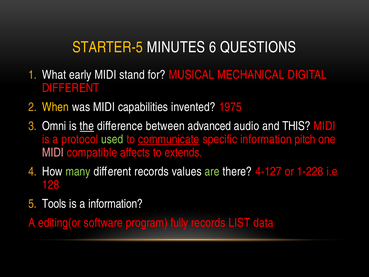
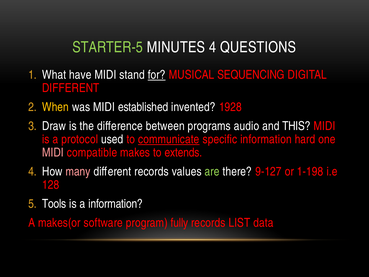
STARTER-5 colour: yellow -> light green (108, 47)
MINUTES 6: 6 -> 4 (213, 47)
early: early -> have (80, 75)
for underline: none -> present (157, 75)
MECHANICAL: MECHANICAL -> SEQUENCING (251, 75)
capabilities: capabilities -> established (143, 107)
1975: 1975 -> 1928 (230, 107)
Omni: Omni -> Draw (54, 126)
the underline: present -> none (87, 126)
advanced: advanced -> programs (209, 126)
used colour: light green -> white (112, 139)
pitch: pitch -> hard (305, 139)
affects: affects -> makes (135, 152)
many colour: light green -> pink (78, 171)
4-127: 4-127 -> 9-127 (268, 171)
1-228: 1-228 -> 1-198 (310, 171)
editing(or: editing(or -> makes(or (59, 223)
